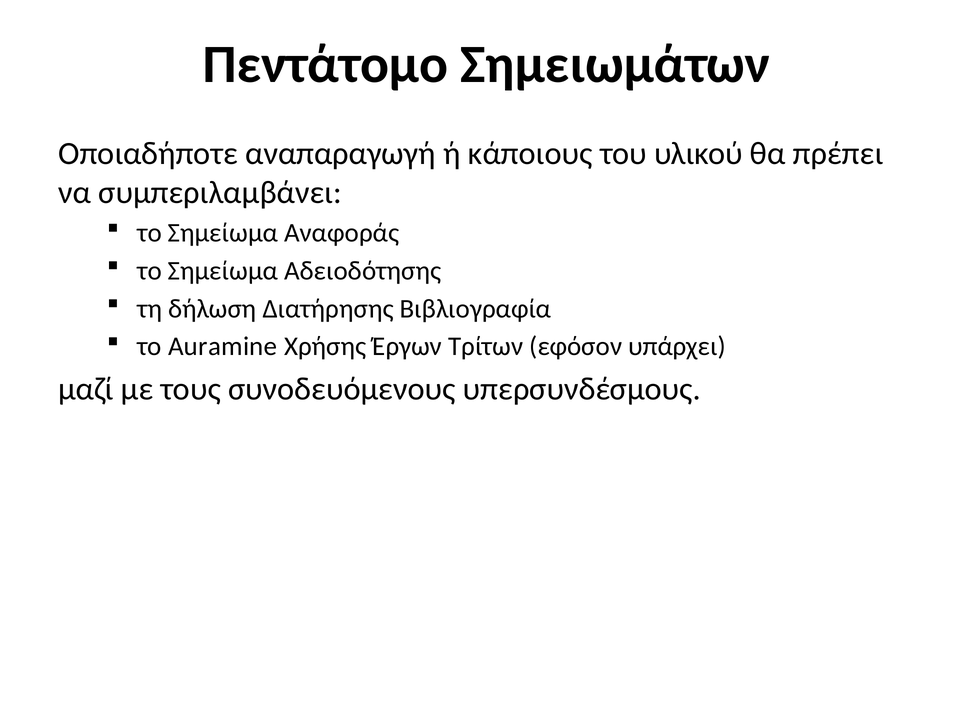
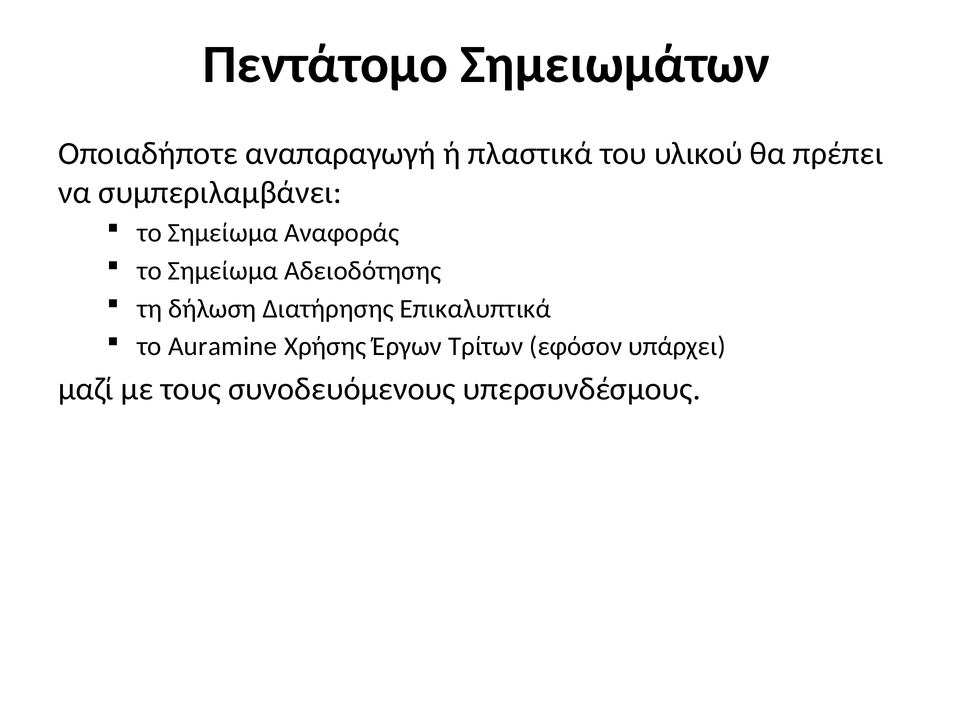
κάποιους: κάποιους -> πλαστικά (530, 154)
Βιβλιογραφία: Βιβλιογραφία -> Επικαλυπτικά (475, 309)
